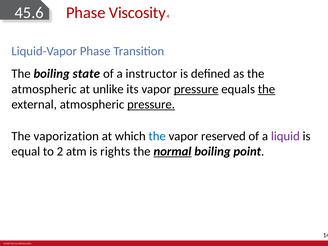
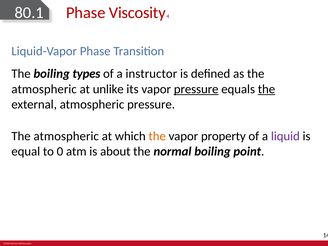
45.6: 45.6 -> 80.1 (29, 13)
state: state -> types (86, 74)
pressure underline: present -> none (151, 104)
vaporization: vaporization -> atmospheric (66, 136)
the colour: blue -> orange (157, 136)
reserved: reserved -> property (223, 136)
2: 2 -> 0 (60, 151)
rights: rights -> about (115, 151)
normal underline: present -> none (172, 151)
